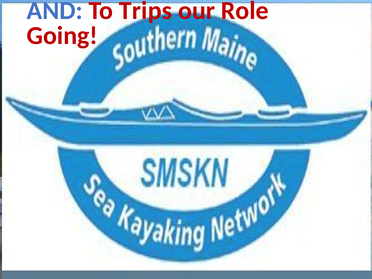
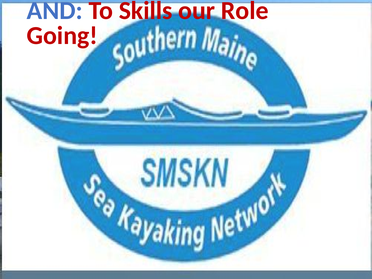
Trips: Trips -> Skills (146, 11)
